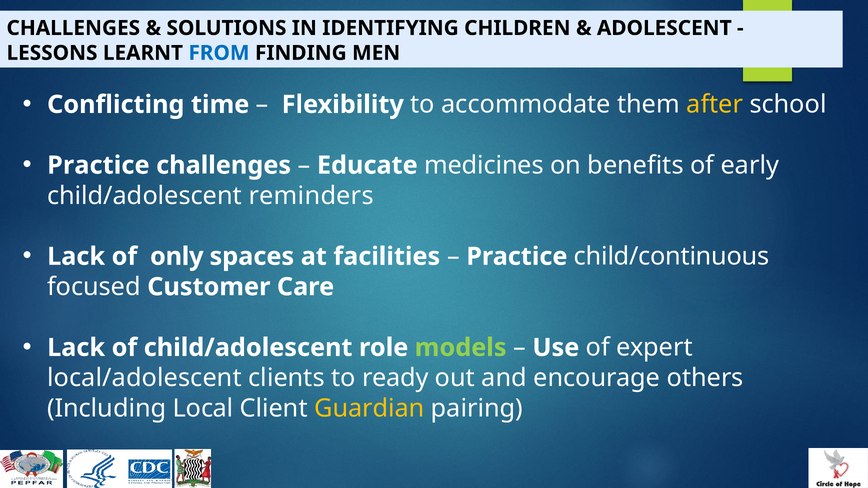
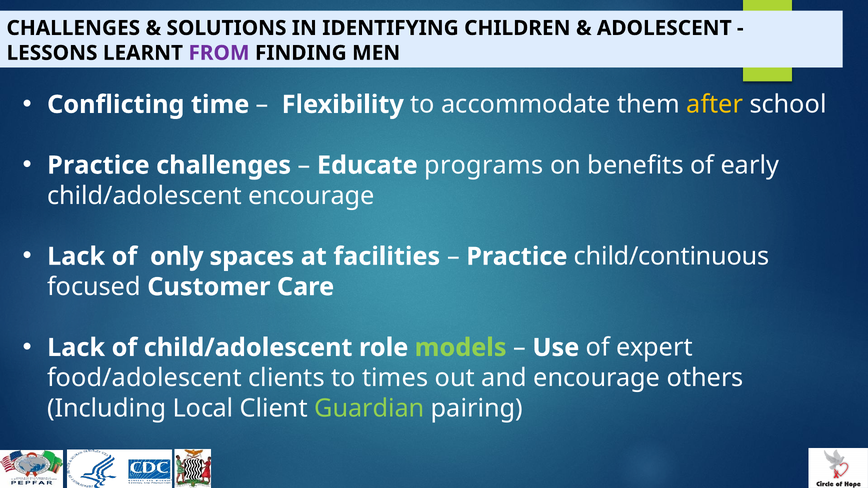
FROM colour: blue -> purple (219, 53)
medicines: medicines -> programs (484, 165)
child/adolescent reminders: reminders -> encourage (311, 196)
local/adolescent: local/adolescent -> food/adolescent (144, 378)
ready: ready -> times (395, 378)
Guardian colour: yellow -> light green (369, 409)
